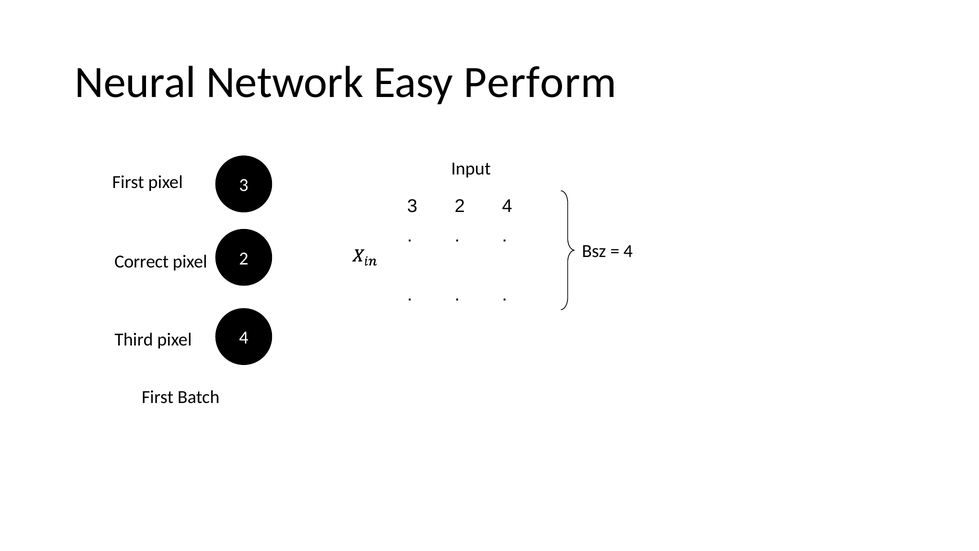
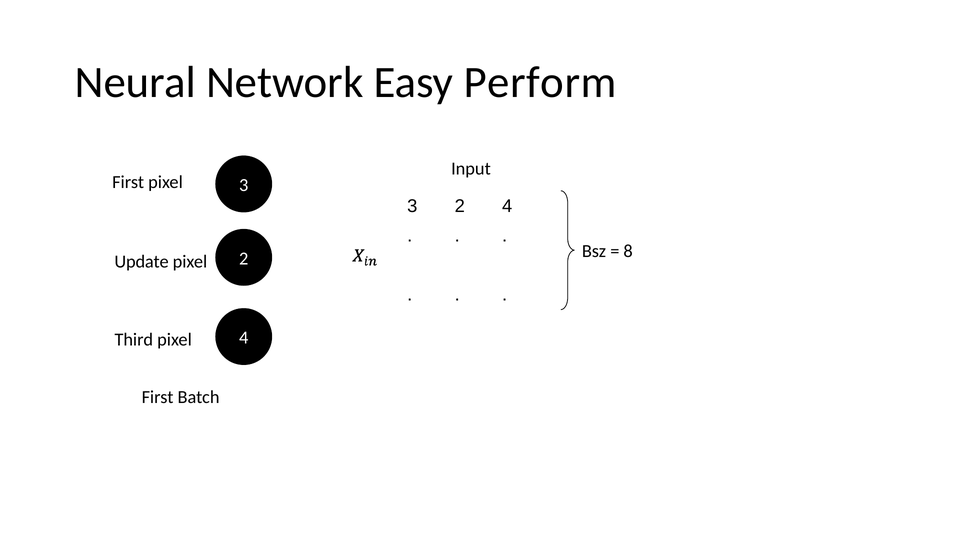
4: 4 -> 8 (628, 251)
Correct: Correct -> Update (142, 262)
